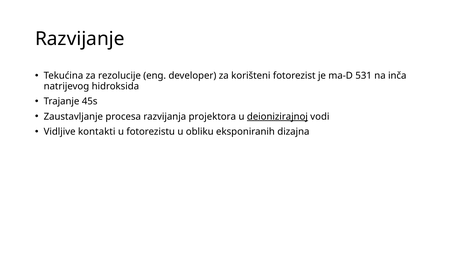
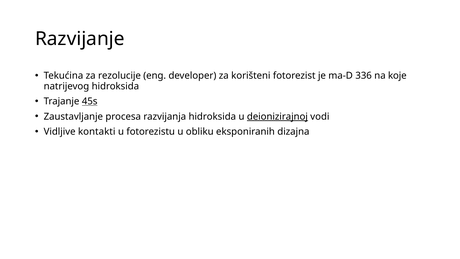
531: 531 -> 336 (364, 76)
inča: inča -> koje (397, 76)
45s underline: none -> present (90, 101)
razvijanja projektora: projektora -> hidroksida (212, 116)
